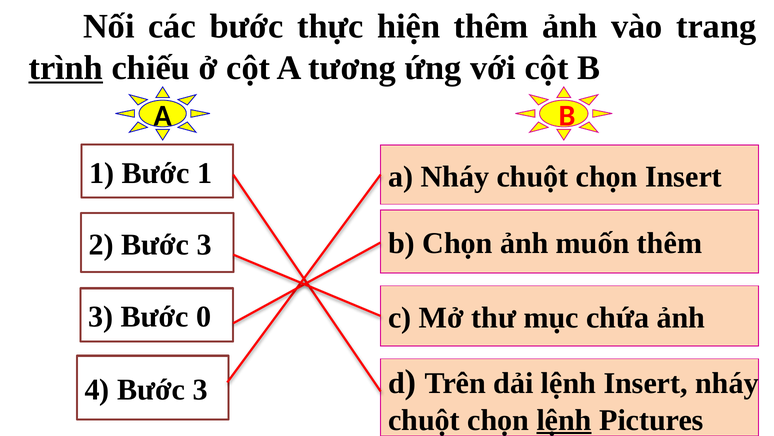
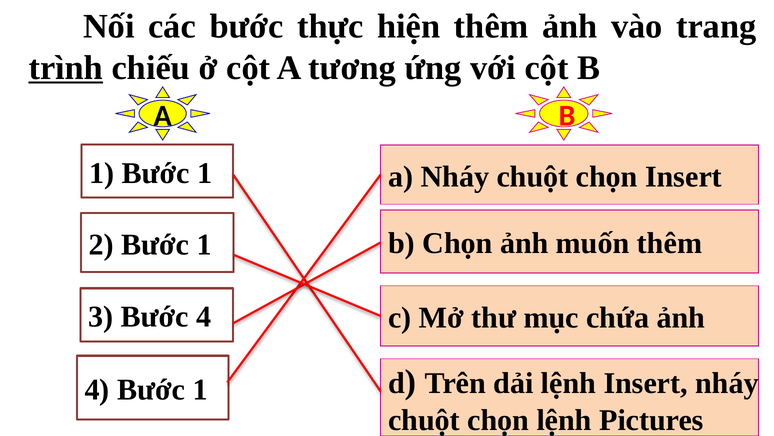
2 Bước 3: 3 -> 1 (204, 244)
Bước 0: 0 -> 4 (204, 317)
4 Bước 3: 3 -> 1 (200, 389)
lệnh underline: present -> none (564, 420)
